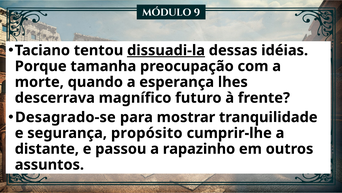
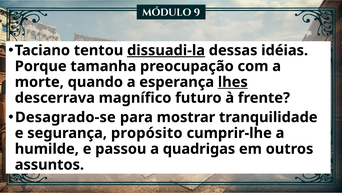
lhes underline: none -> present (233, 82)
distante: distante -> humilde (47, 148)
rapazinho: rapazinho -> quadrigas (199, 148)
